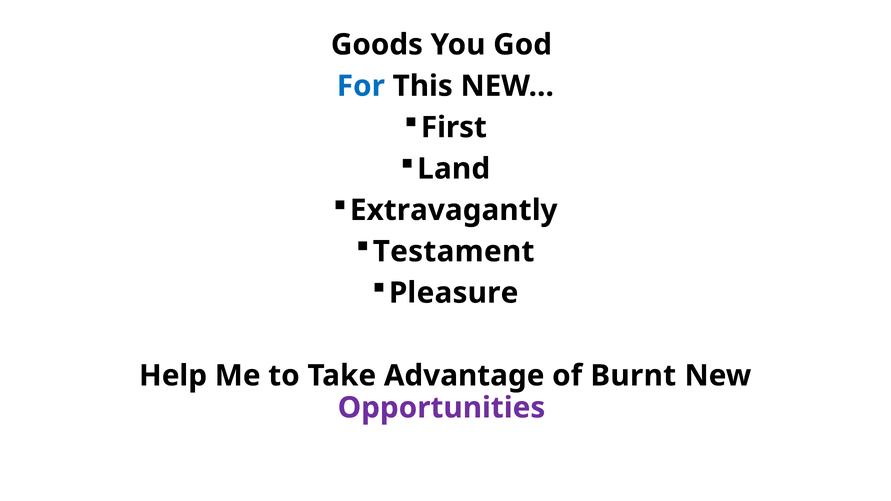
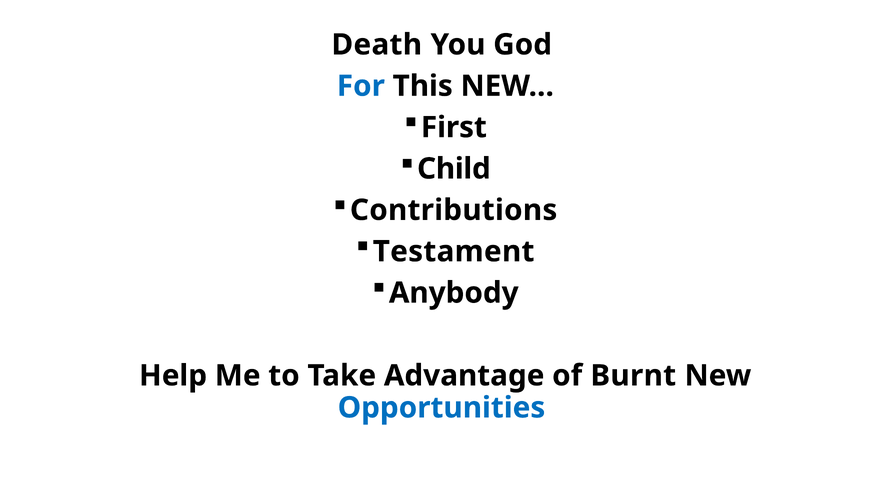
Goods: Goods -> Death (377, 45)
Land: Land -> Child (454, 169)
Extravagantly: Extravagantly -> Contributions (454, 210)
Pleasure: Pleasure -> Anybody (454, 293)
Opportunities colour: purple -> blue (441, 408)
